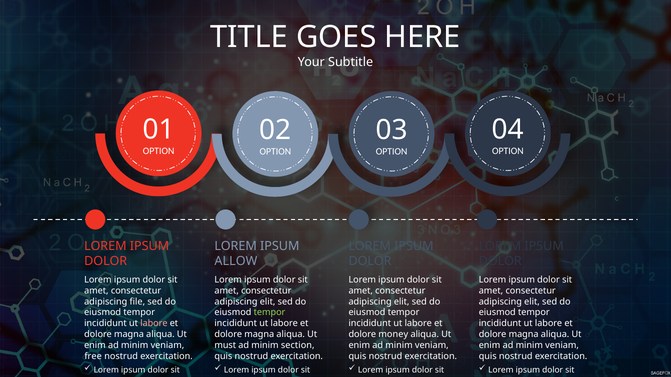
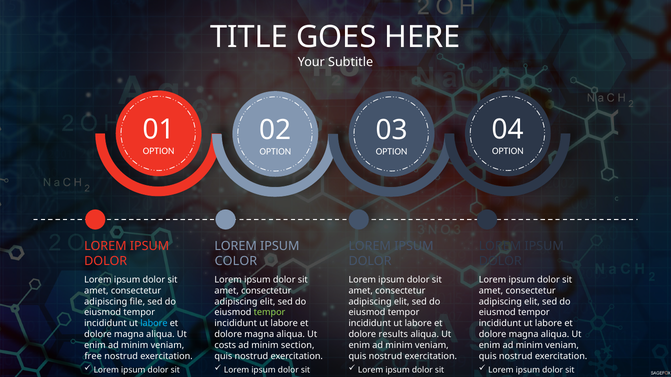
ALLOW: ALLOW -> COLOR (236, 261)
labore colour: pink -> light blue (154, 324)
money: money -> results (393, 335)
must: must -> costs (225, 346)
